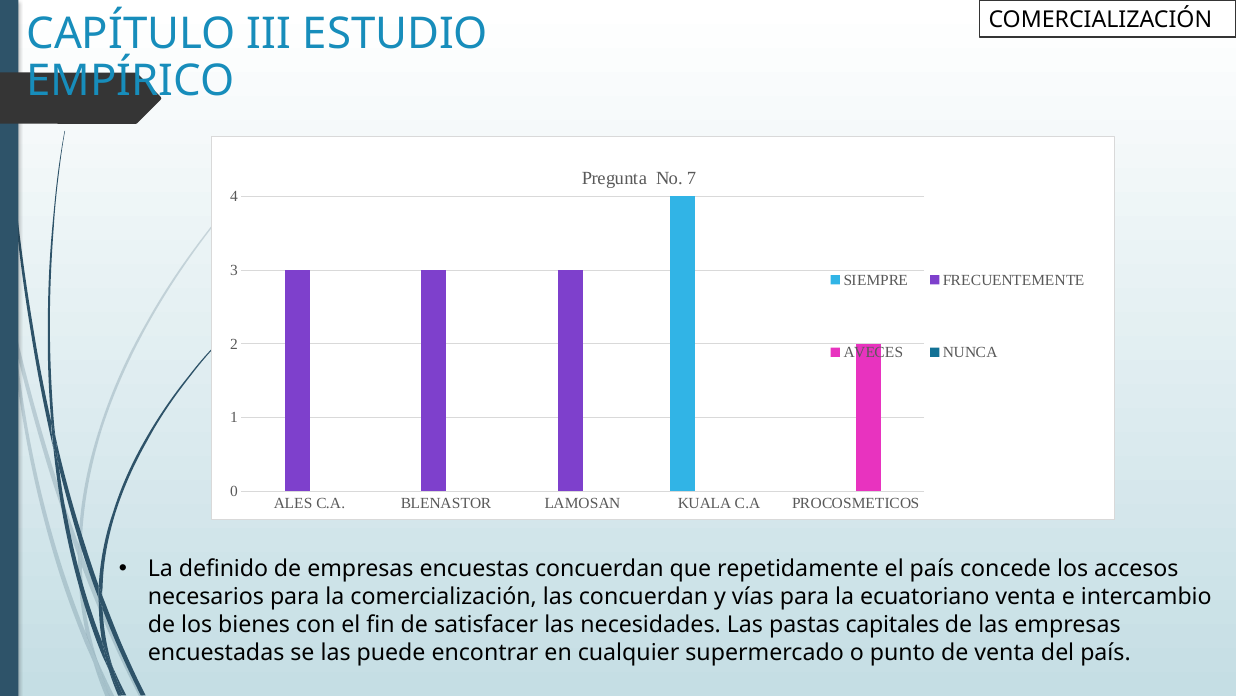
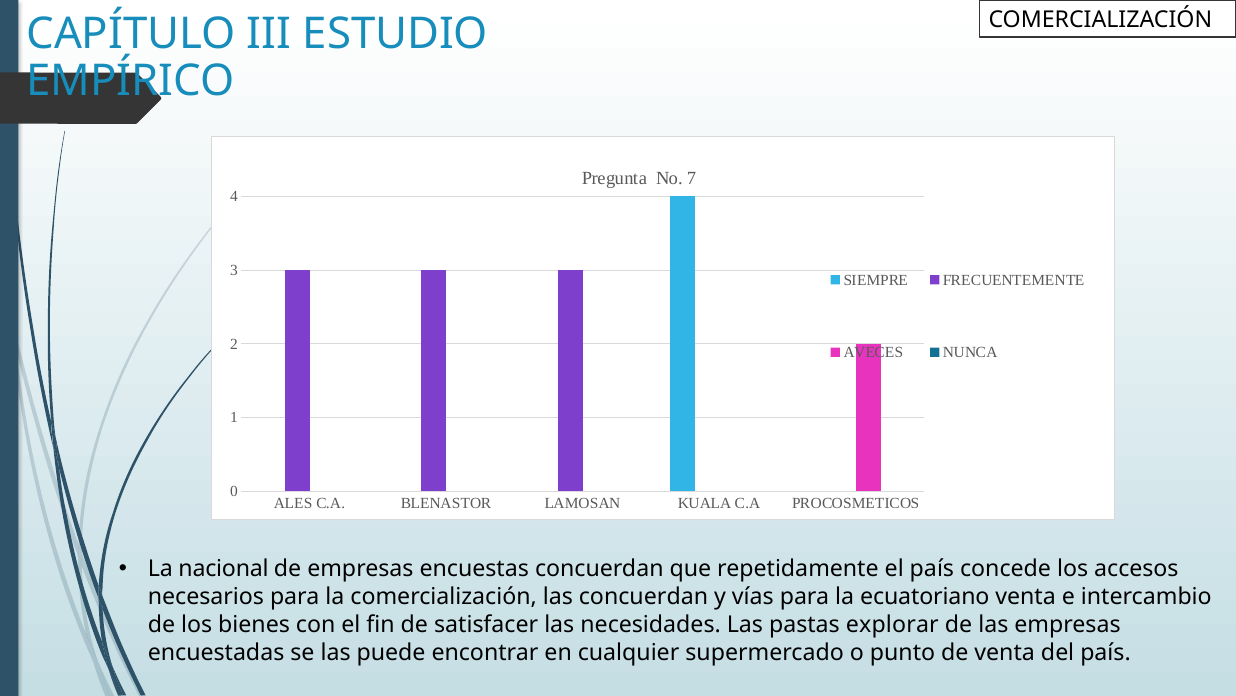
definido: definido -> nacional (224, 569)
capitales: capitales -> explorar (892, 624)
